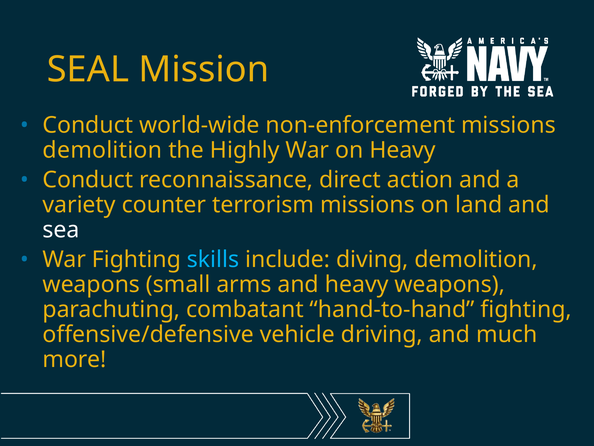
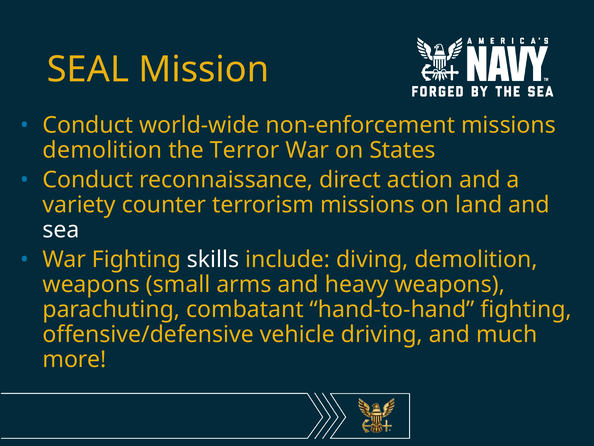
Highly: Highly -> Terror (245, 150)
on Heavy: Heavy -> States (402, 150)
skills colour: light blue -> white (213, 259)
